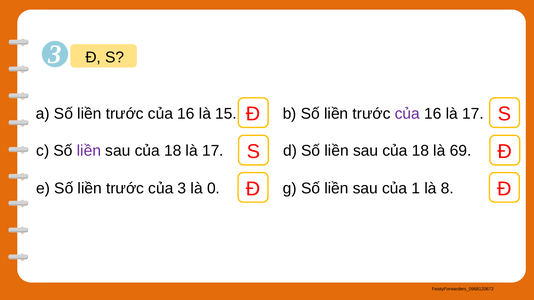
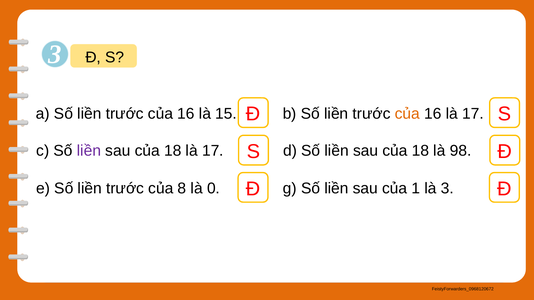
của colour: purple -> orange (407, 114)
69: 69 -> 98 (461, 151)
của 3: 3 -> 8 (182, 189)
là 8: 8 -> 3 (447, 189)
